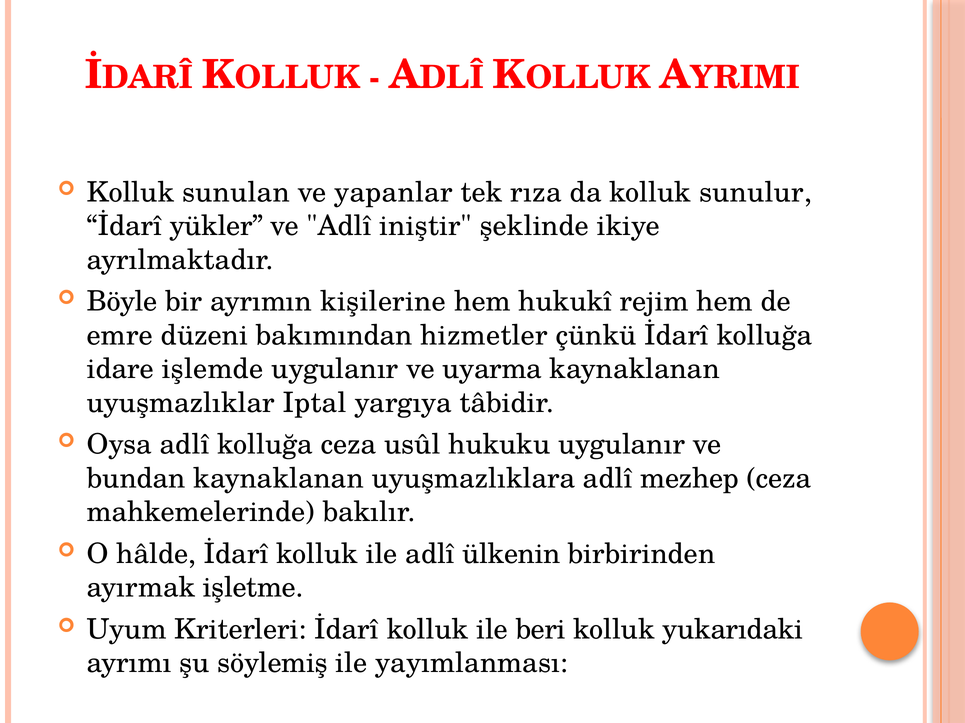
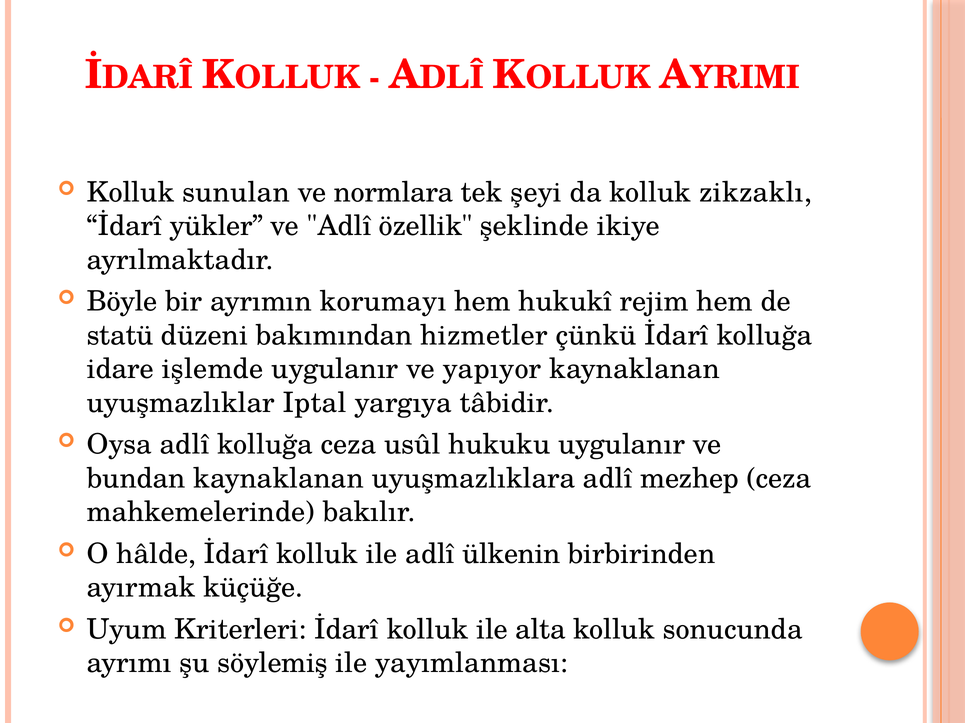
yapanlar: yapanlar -> normlara (394, 192)
rıza: rıza -> şeyi (536, 192)
sunulur: sunulur -> zikzaklı (756, 192)
iniştir: iniştir -> özellik (426, 226)
kişilerine: kişilerine -> korumayı (383, 302)
emre: emre -> statü (120, 336)
uyarma: uyarma -> yapıyor (492, 369)
işletme: işletme -> küçüğe (253, 588)
beri: beri -> alta (541, 630)
yukarıdaki: yukarıdaki -> sonucunda (733, 630)
